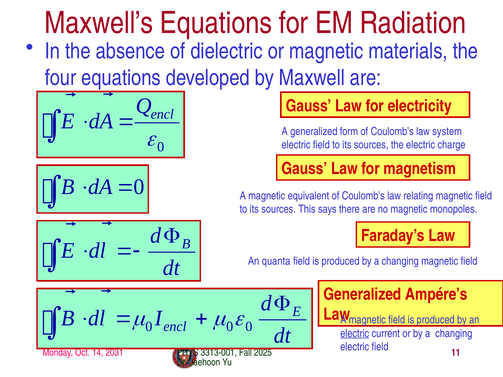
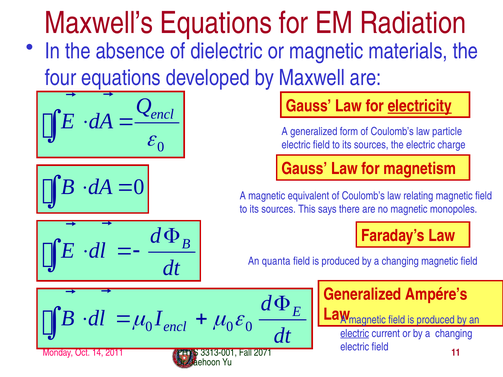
electricity underline: none -> present (420, 106)
system: system -> particle (447, 131)
2031: 2031 -> 2011 (114, 353)
2025: 2025 -> 2071 (263, 353)
